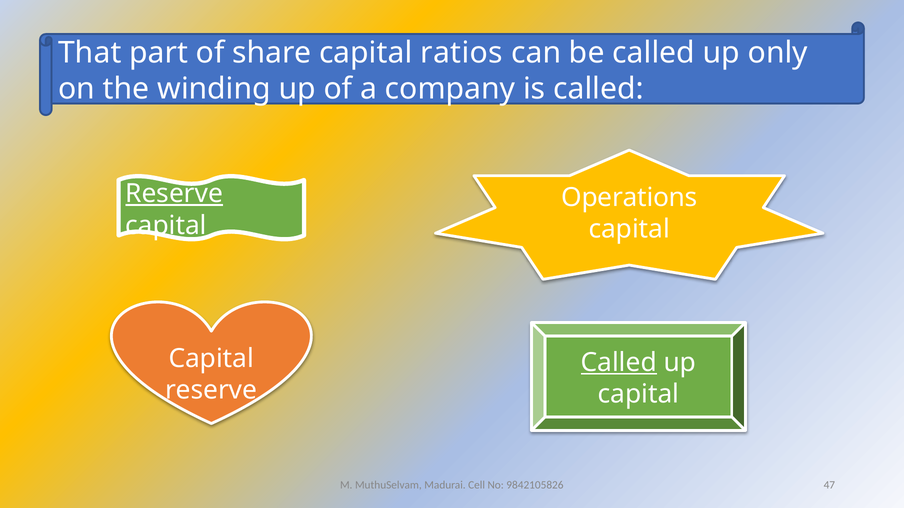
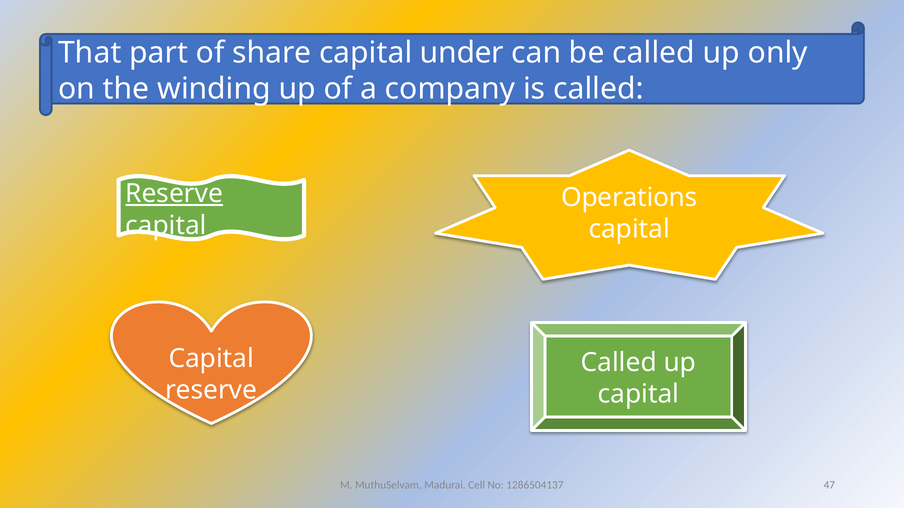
ratios: ratios -> under (462, 53)
Called underline: present -> none (619, 363)
9842105826: 9842105826 -> 1286504137 (535, 485)
